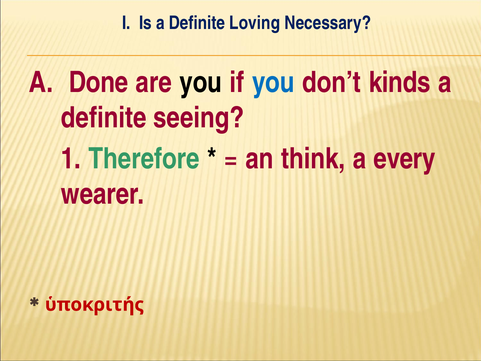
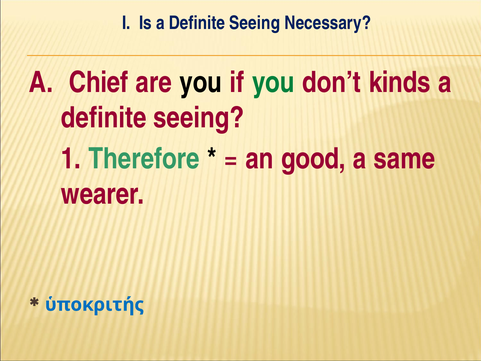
Is a Definite Loving: Loving -> Seeing (255, 23)
Done: Done -> Chief (98, 82)
you colour: blue -> green (273, 82)
think: think -> good (313, 159)
every: every -> same (404, 159)
ὑποκριτής colour: red -> blue (94, 304)
